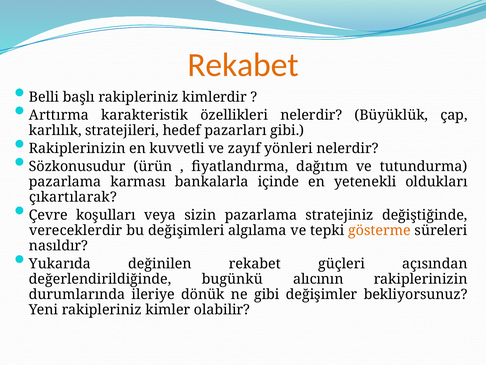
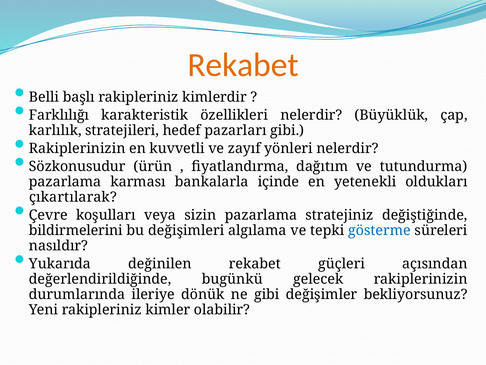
Arttırma: Arttırma -> Farklılığı (59, 115)
vereceklerdir: vereceklerdir -> bildirmelerini (76, 230)
gösterme colour: orange -> blue (379, 230)
alıcının: alıcının -> gelecek (318, 279)
